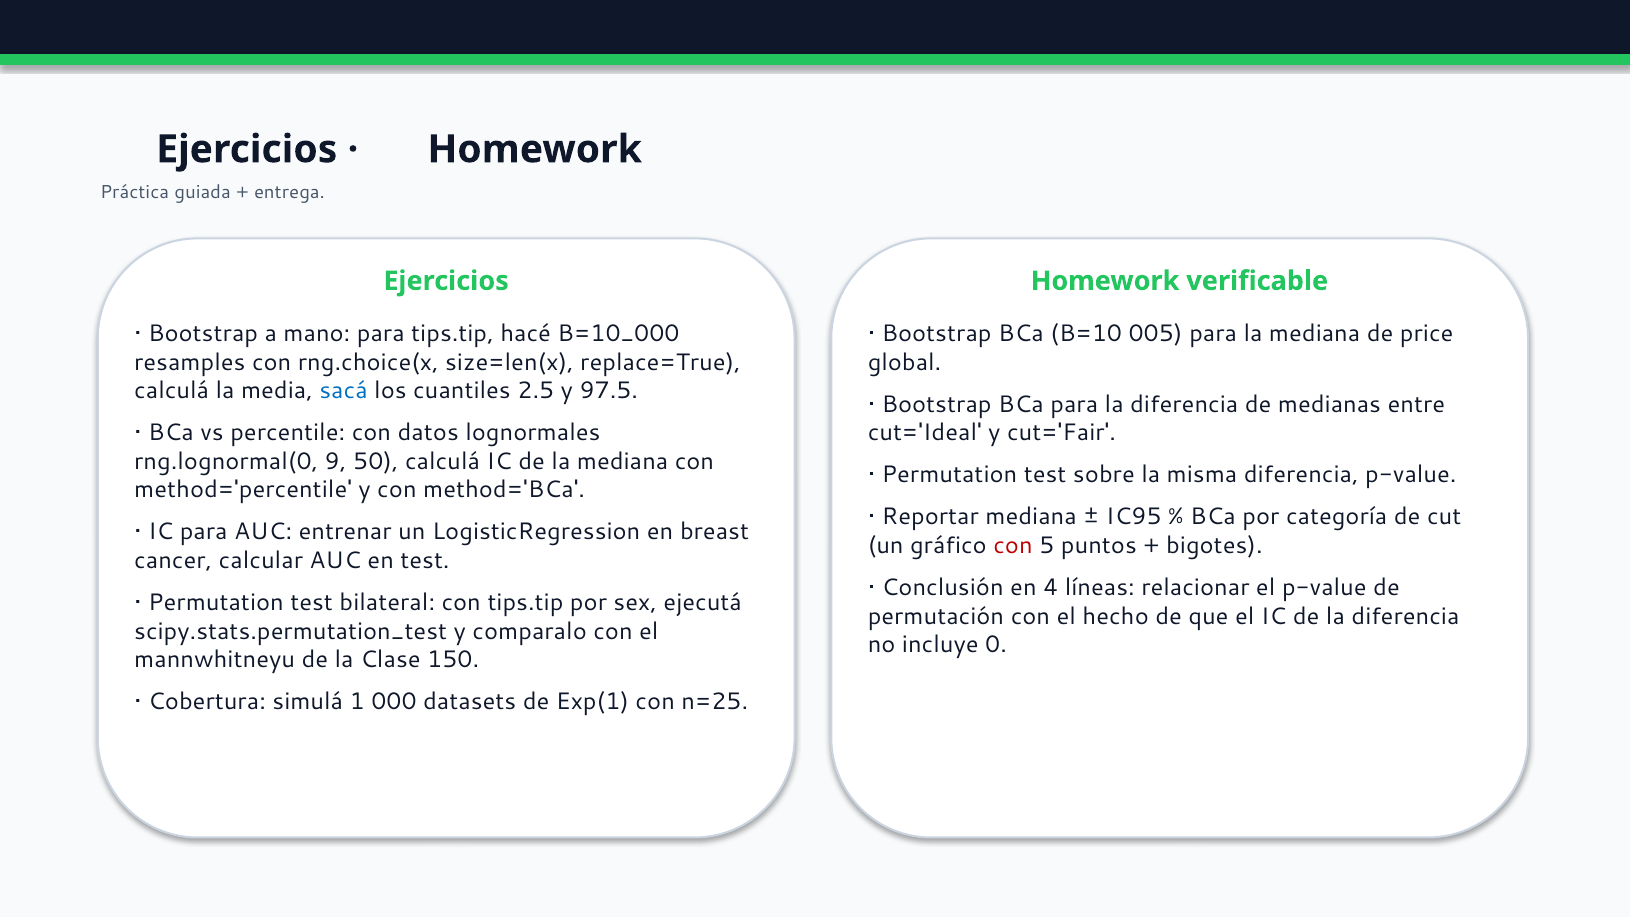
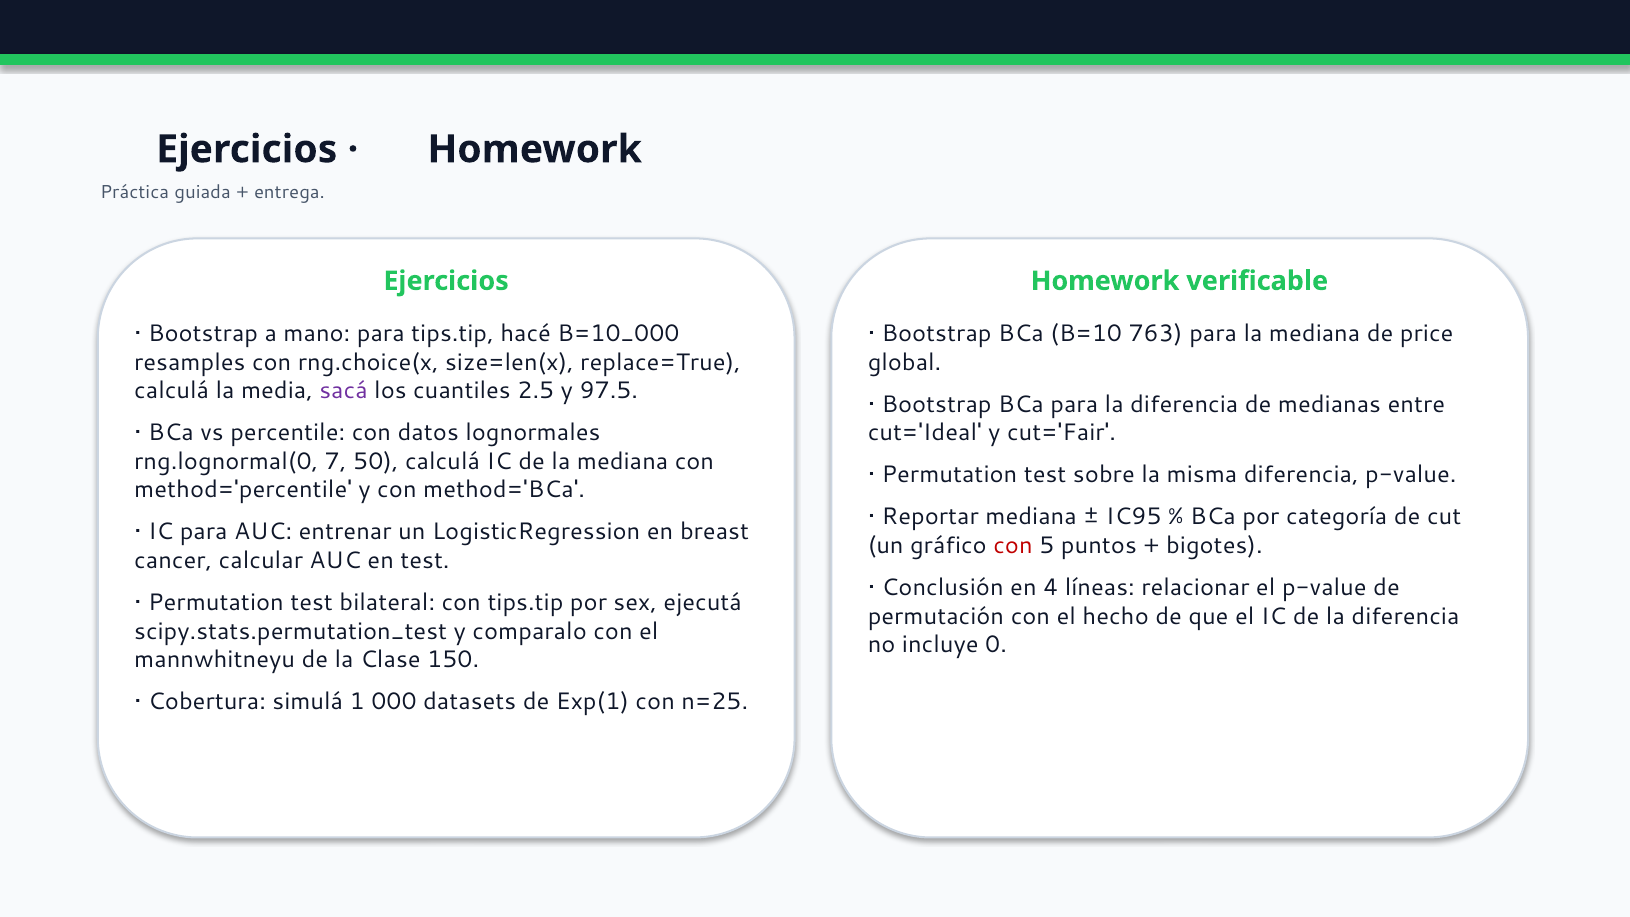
005: 005 -> 763 (1156, 334)
sacá colour: blue -> purple (343, 391)
9: 9 -> 7 (336, 461)
